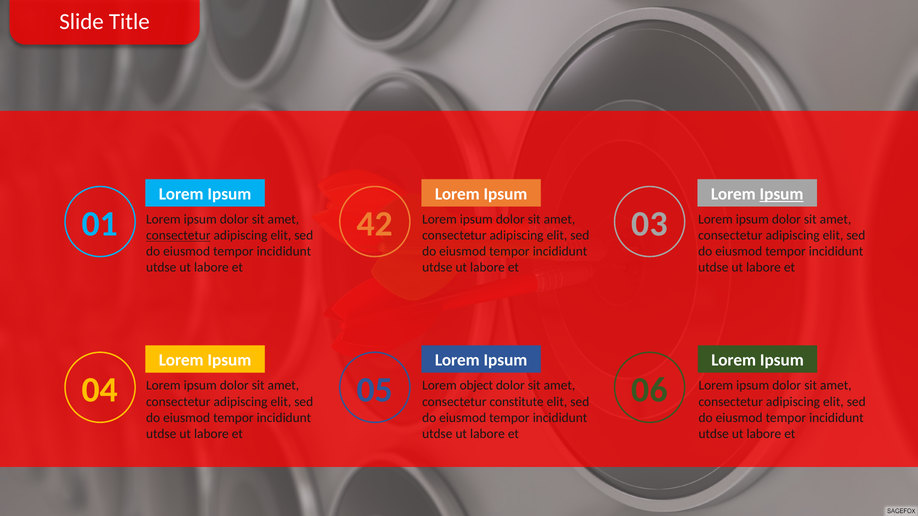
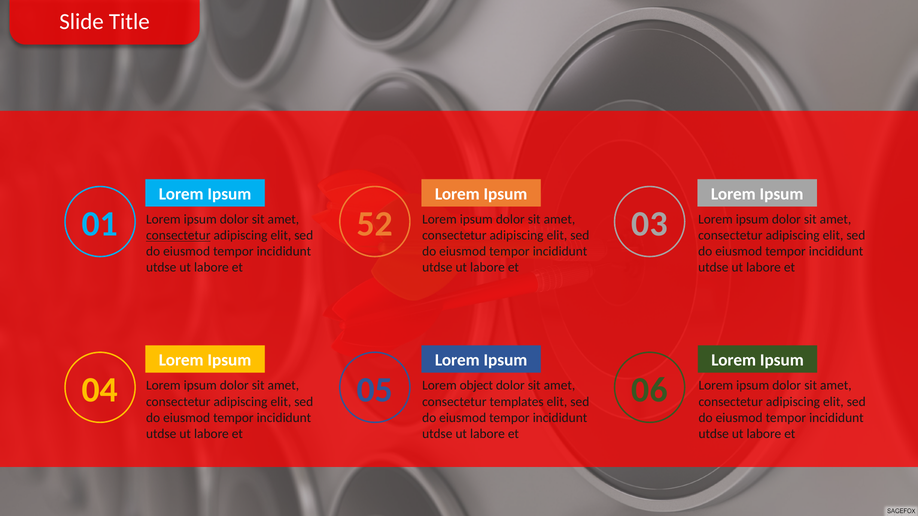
Ipsum underline: present -> none (782, 194)
42: 42 -> 52 (375, 224)
constitute: constitute -> templates (517, 402)
